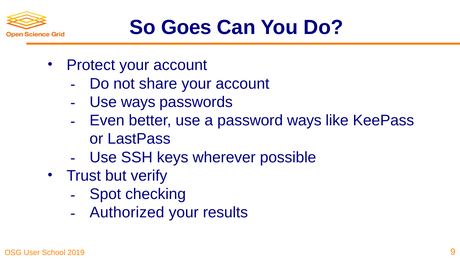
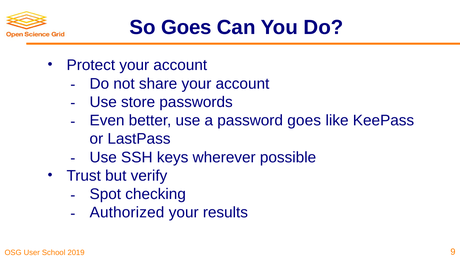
Use ways: ways -> store (138, 102)
password ways: ways -> goes (304, 120)
